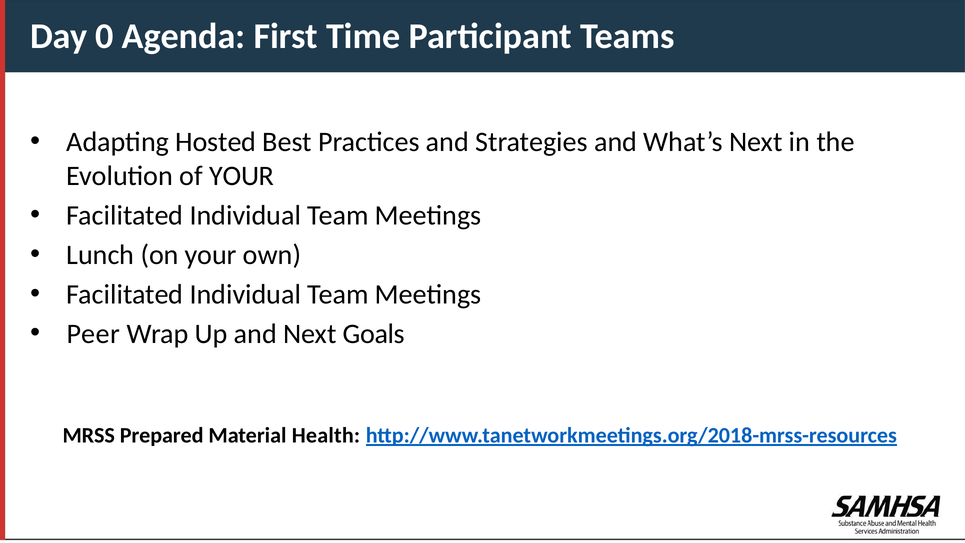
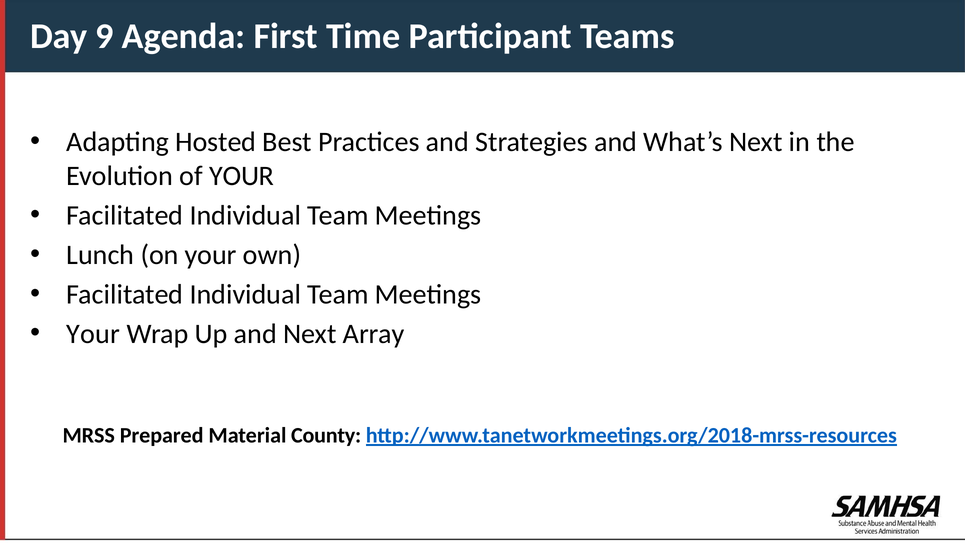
0: 0 -> 9 (105, 36)
Peer: Peer -> Your (93, 334)
Goals: Goals -> Array (374, 334)
Health: Health -> County (326, 435)
